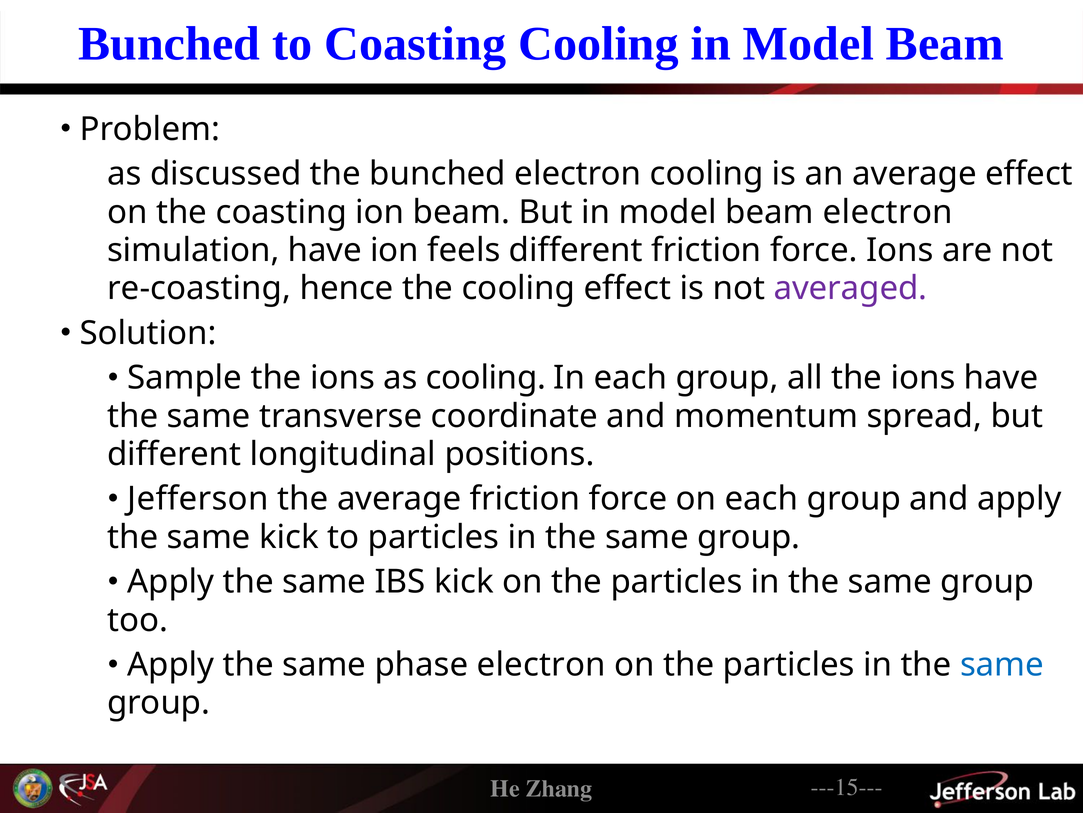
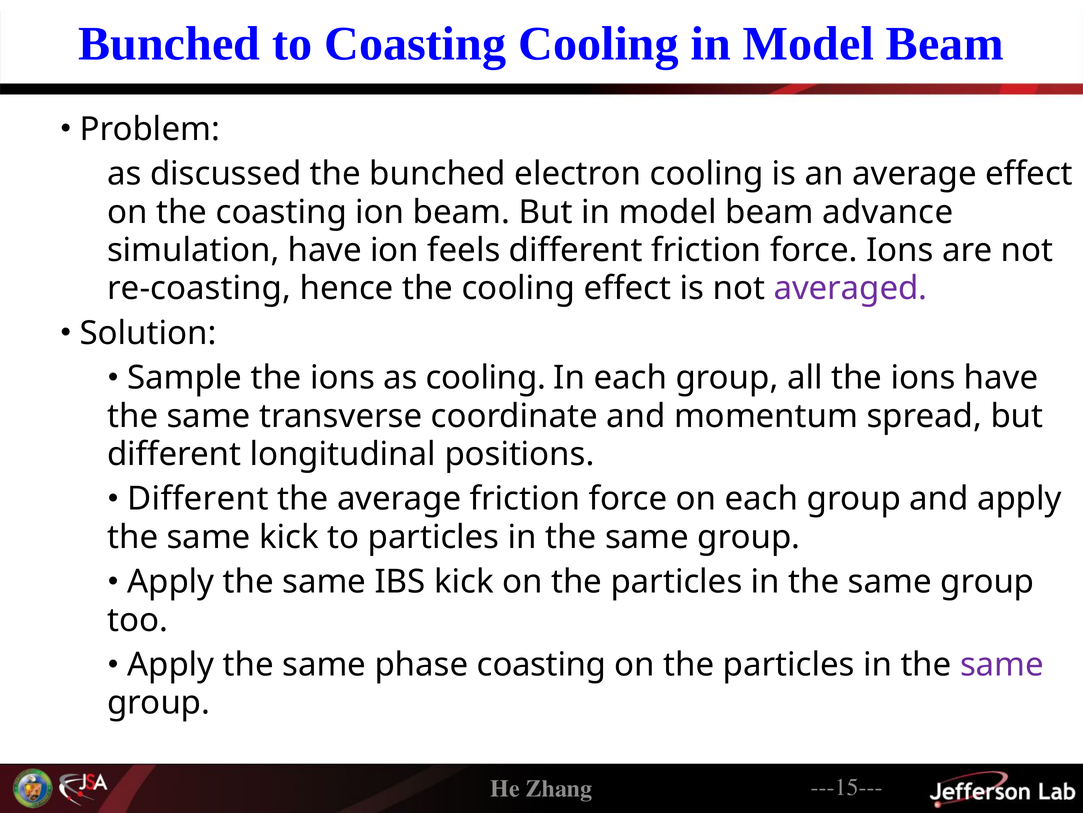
beam electron: electron -> advance (888, 212)
Jefferson: Jefferson -> Different (198, 499)
phase electron: electron -> coasting (542, 664)
same colour: blue -> purple (1002, 664)
